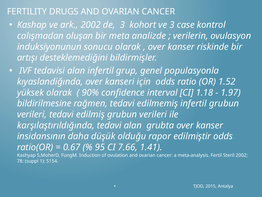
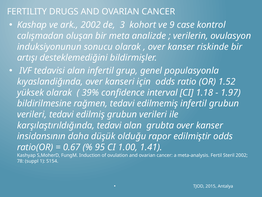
ve 3: 3 -> 9 (172, 25)
90%: 90% -> 39% (90, 92)
7.66: 7.66 -> 1.00 (128, 147)
